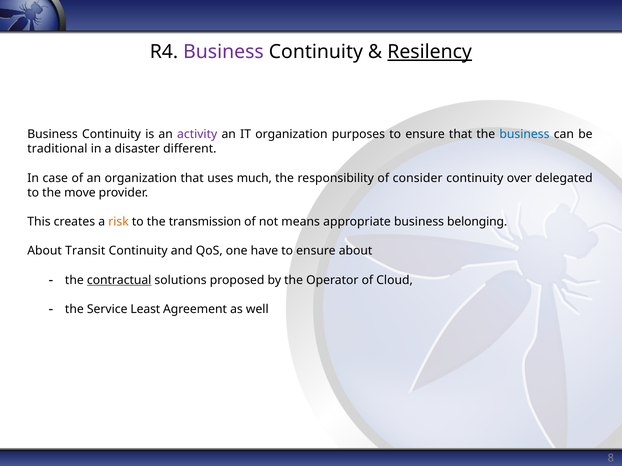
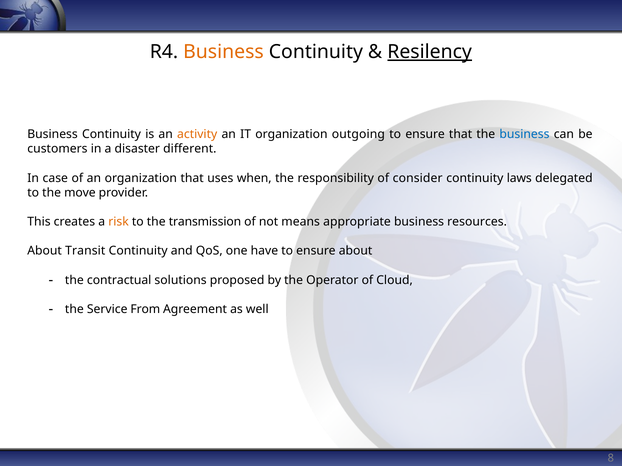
Business colour: purple -> orange (223, 52)
activity colour: purple -> orange (197, 134)
purposes: purposes -> outgoing (358, 134)
traditional: traditional -> customers (57, 149)
much: much -> when (254, 178)
over: over -> laws (519, 178)
belonging: belonging -> resources (477, 222)
contractual underline: present -> none (119, 280)
Least: Least -> From (145, 310)
